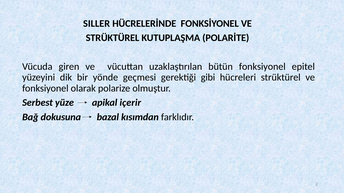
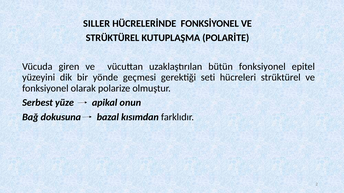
gibi: gibi -> seti (208, 78)
içerir: içerir -> onun (130, 103)
